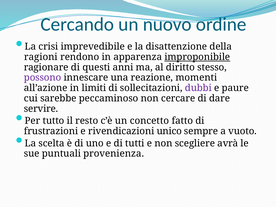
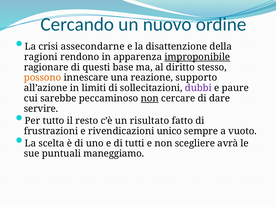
imprevedibile: imprevedibile -> assecondarne (93, 47)
anni: anni -> base (123, 67)
possono colour: purple -> orange (43, 78)
momenti: momenti -> supporto (196, 78)
non underline: none -> present (150, 98)
concetto: concetto -> risultato (149, 121)
provenienza: provenienza -> maneggiamo (114, 154)
